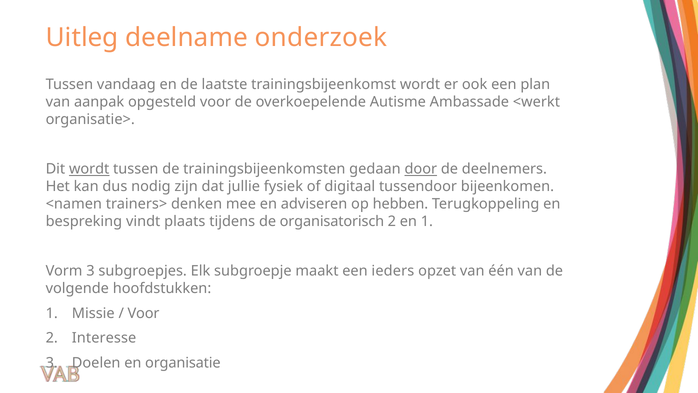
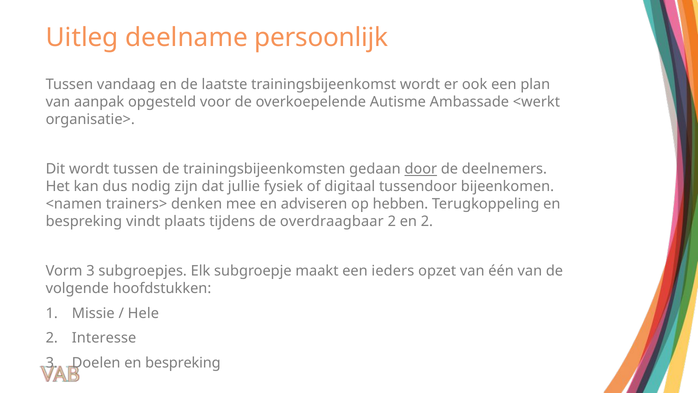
onderzoek: onderzoek -> persoonlijk (321, 38)
wordt underline: present -> none (89, 169)
organisatorisch: organisatorisch -> overdraagbaar (332, 221)
en 1: 1 -> 2 (427, 221)
Voor: Voor -> Hele (143, 313)
Doelen en organisatie: organisatie -> bespreking (183, 362)
